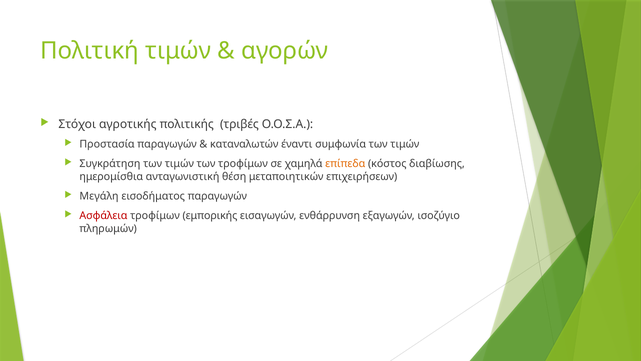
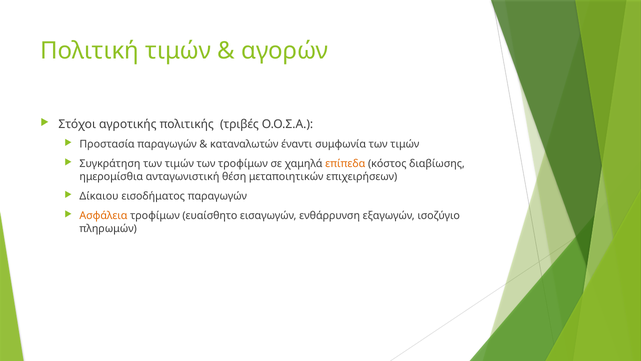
Μεγάλη: Μεγάλη -> Δίκαιου (99, 196)
Ασφάλεια colour: red -> orange (103, 215)
εμπορικής: εμπορικής -> ευαίσθητο (210, 215)
